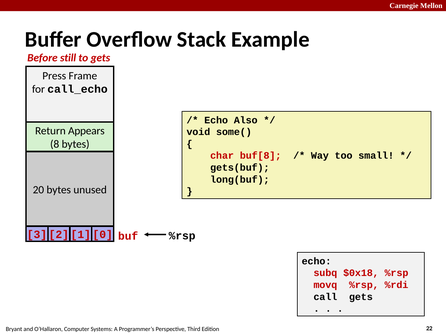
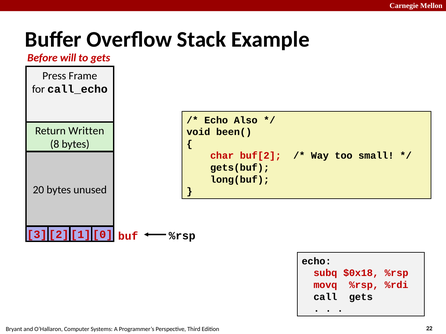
still: still -> will (68, 58)
Appears: Appears -> Written (86, 131)
some(: some( -> been( (234, 132)
buf[8: buf[8 -> buf[2 (261, 156)
